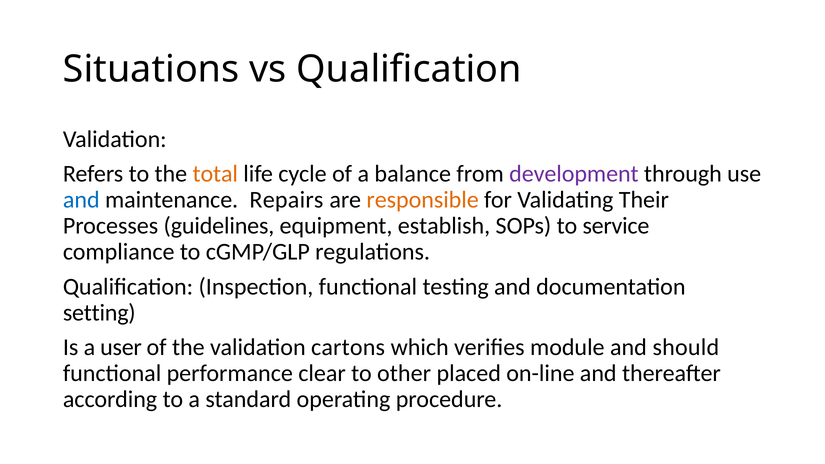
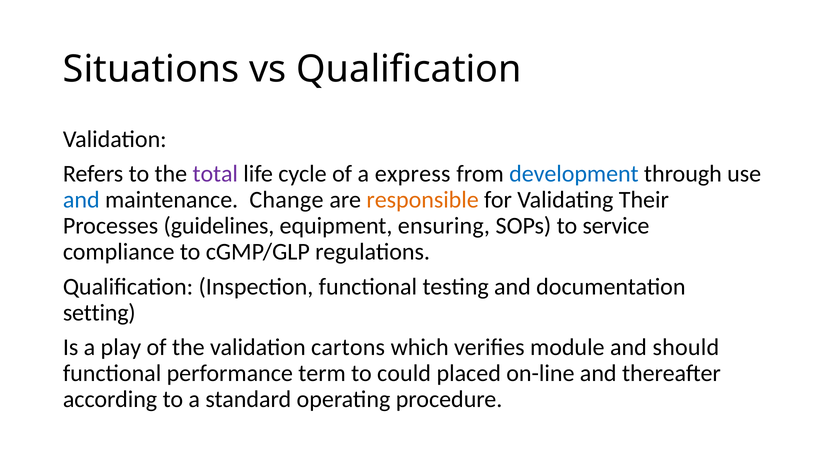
total colour: orange -> purple (215, 174)
balance: balance -> express (413, 174)
development colour: purple -> blue (574, 174)
Repairs: Repairs -> Change (286, 200)
establish: establish -> ensuring (444, 226)
user: user -> play (121, 347)
clear: clear -> term (322, 373)
other: other -> could (404, 373)
